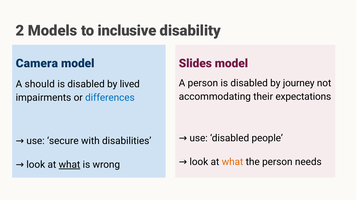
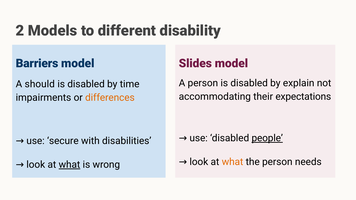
inclusive: inclusive -> different (127, 31)
Camera: Camera -> Barriers (37, 63)
journey: journey -> explain (299, 83)
lived: lived -> time (130, 84)
differences colour: blue -> orange (110, 98)
people underline: none -> present (267, 138)
